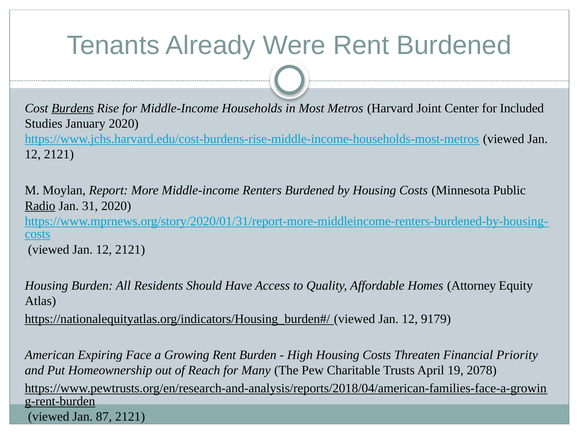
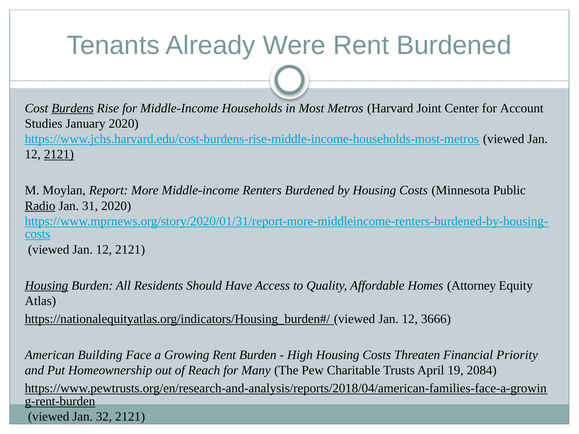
Included: Included -> Account (522, 108)
2121 underline: none -> present (59, 154)
Housing underline: none -> present (47, 286)
9179: 9179 -> 3666 (436, 319)
Expiring: Expiring -> Building (100, 355)
2078: 2078 -> 2084 (482, 371)
87: 87 -> 32 (104, 417)
